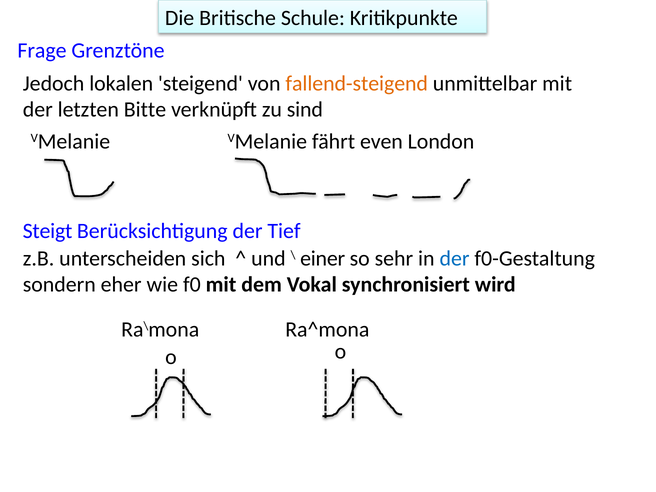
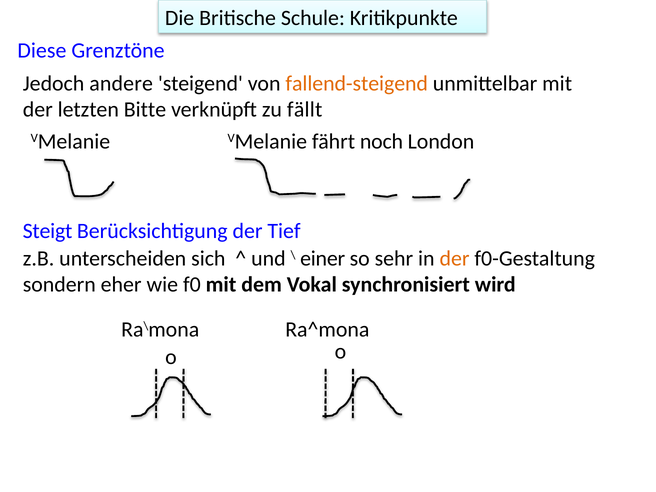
Frage: Frage -> Diese (42, 51)
lokalen: lokalen -> andere (121, 83)
sind: sind -> fällt (305, 110)
even: even -> noch (382, 142)
der colour: blue -> orange (455, 258)
